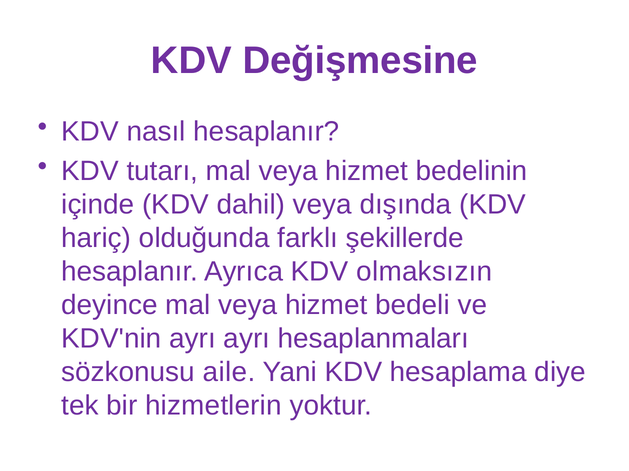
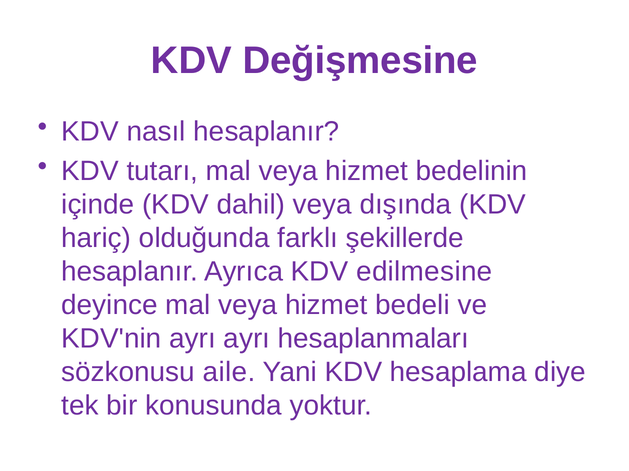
olmaksızın: olmaksızın -> edilmesine (424, 272)
hizmetlerin: hizmetlerin -> konusunda (214, 406)
